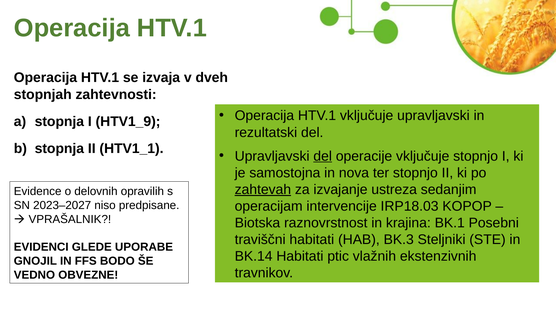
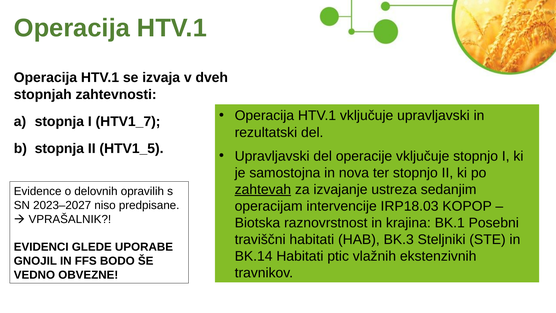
HTV1_9: HTV1_9 -> HTV1_7 (128, 121)
HTV1_1: HTV1_1 -> HTV1_5 (132, 149)
del underline: present -> none (323, 156)
